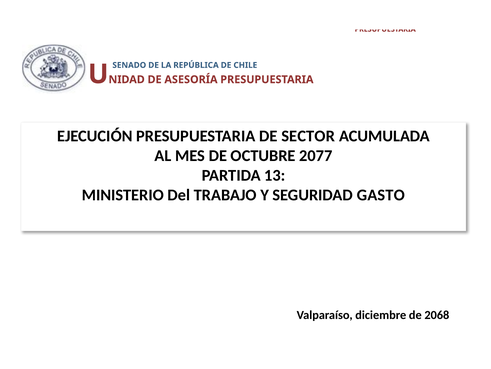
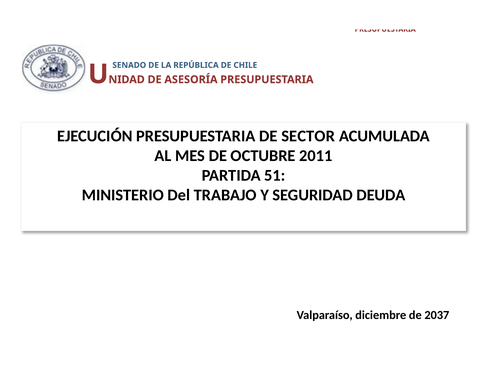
2077: 2077 -> 2011 (316, 155)
13: 13 -> 51 (275, 175)
GASTO: GASTO -> DEUDA (381, 195)
2068: 2068 -> 2037 (437, 315)
